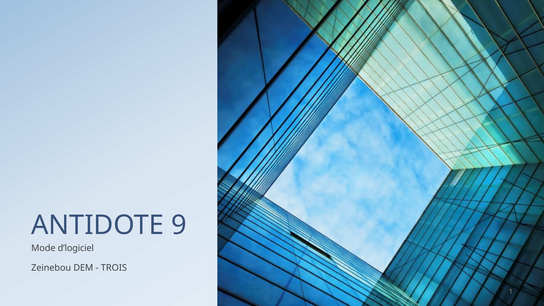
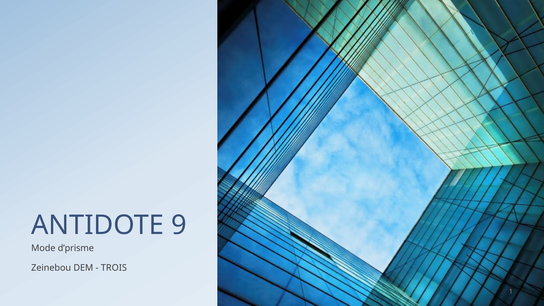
d’logiciel: d’logiciel -> d’prisme (76, 248)
